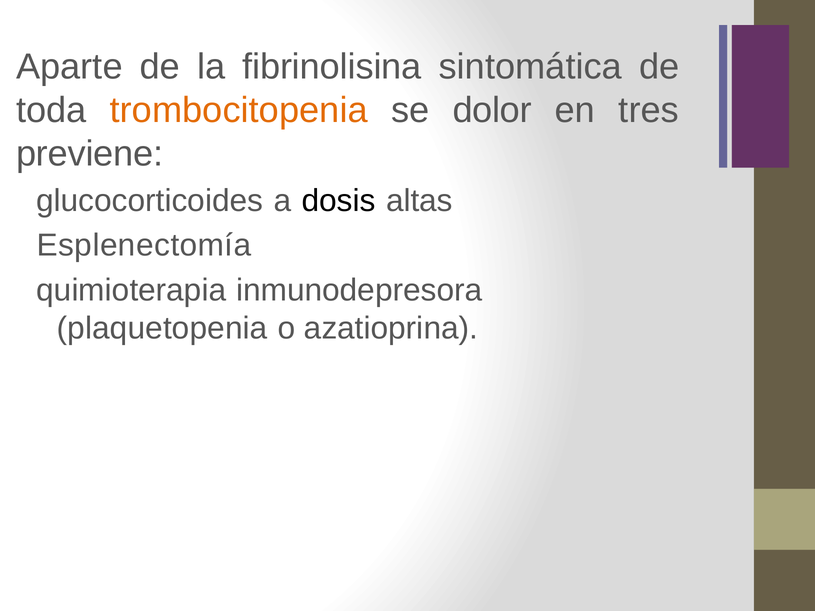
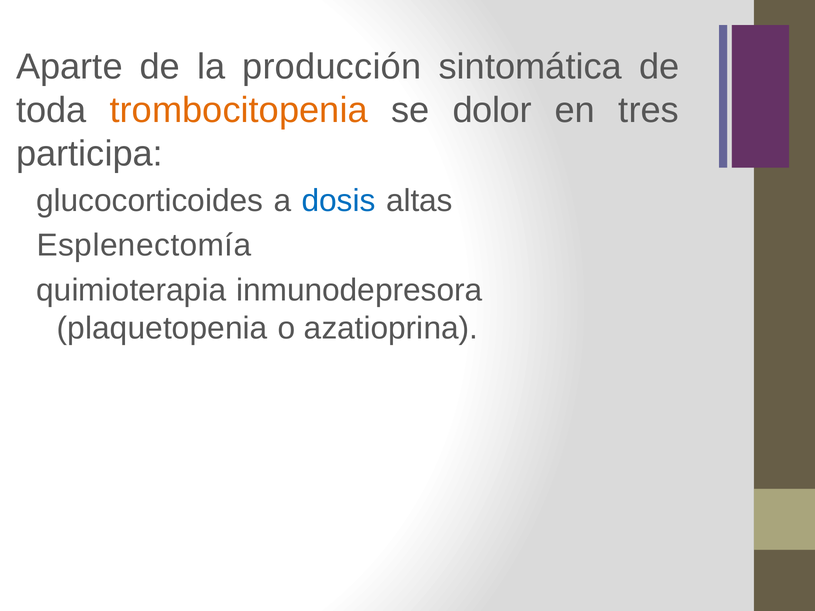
fibrinolisina: fibrinolisina -> producción (332, 67)
previene: previene -> participa (90, 154)
dosis colour: black -> blue (339, 201)
